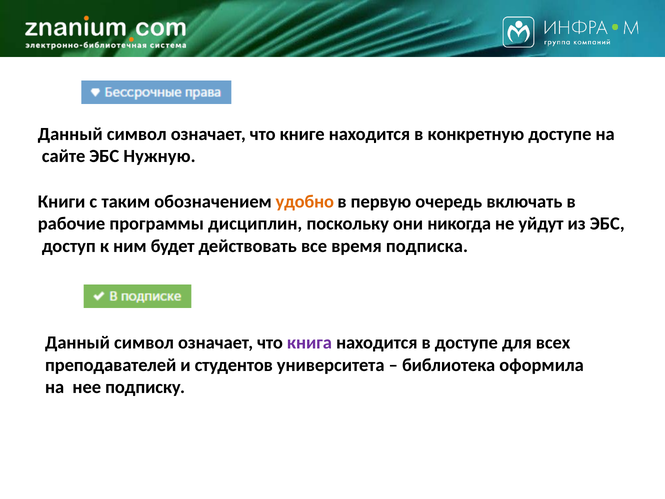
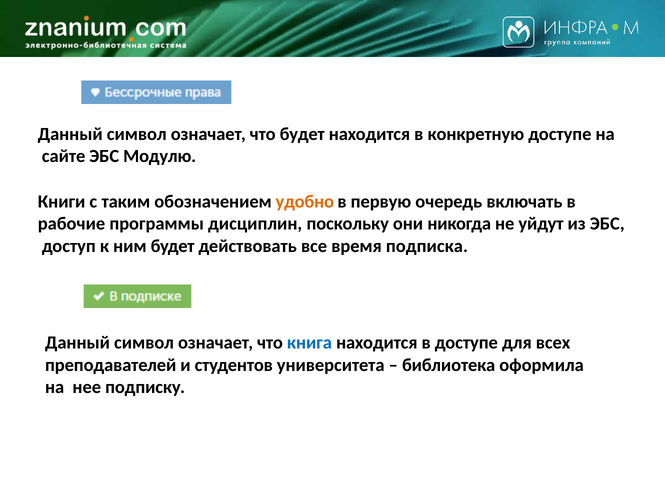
что книге: книге -> будет (302, 134)
Нужную: Нужную -> Модулю (160, 156)
книга colour: purple -> blue (309, 343)
